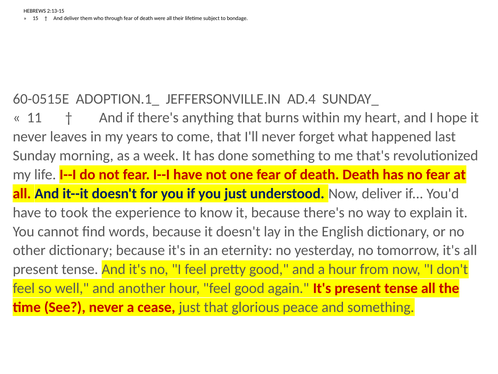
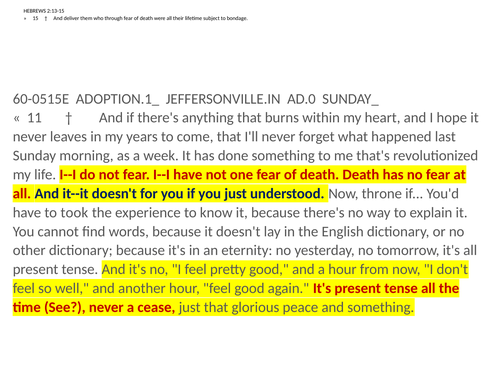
AD.4: AD.4 -> AD.0 (301, 99)
Now deliver: deliver -> throne (382, 193)
